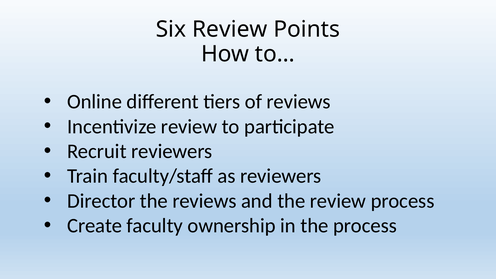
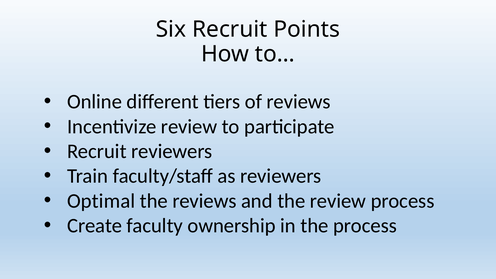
Six Review: Review -> Recruit (230, 29)
Director: Director -> Optimal (101, 201)
